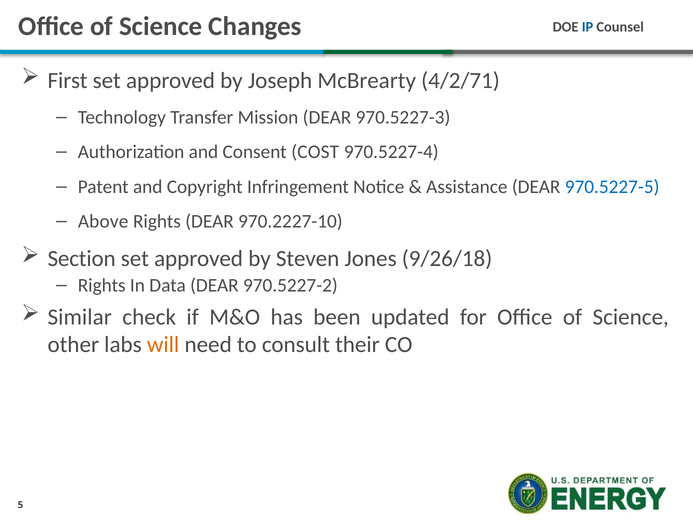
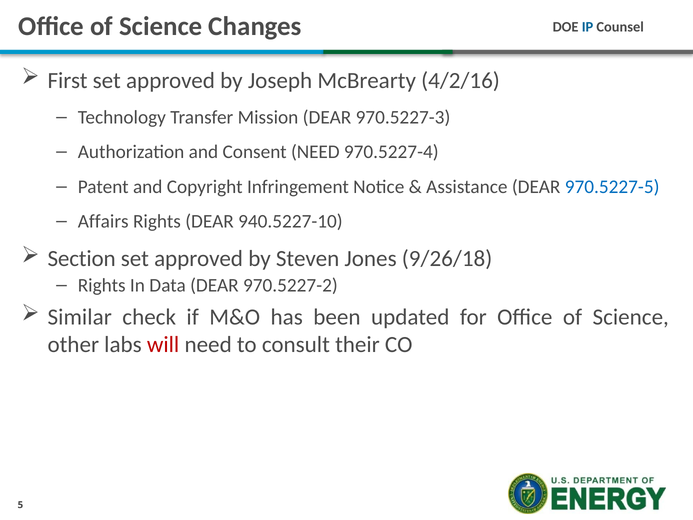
4/2/71: 4/2/71 -> 4/2/16 (461, 81)
Consent COST: COST -> NEED (315, 152)
Above: Above -> Affairs (103, 221)
970.2227-10: 970.2227-10 -> 940.5227-10 (290, 221)
will colour: orange -> red (163, 345)
